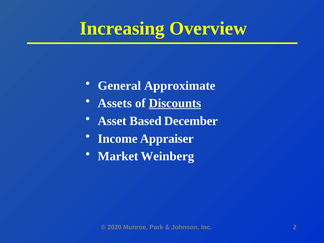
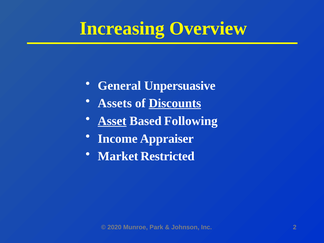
Approximate: Approximate -> Unpersuasive (180, 86)
Asset underline: none -> present (112, 121)
December: December -> Following (191, 121)
Weinberg: Weinberg -> Restricted (167, 156)
